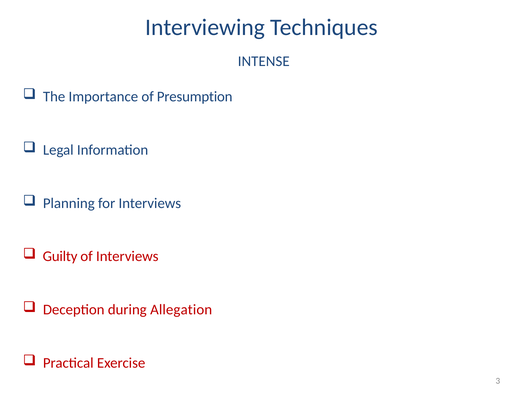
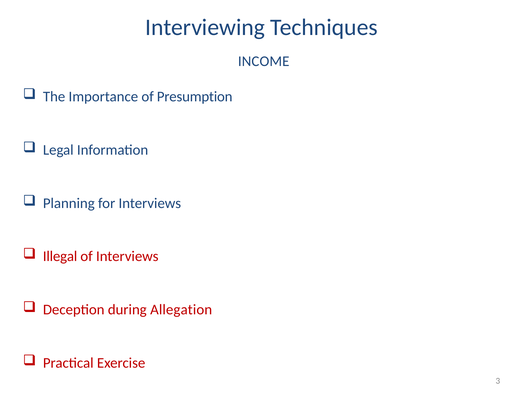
INTENSE: INTENSE -> INCOME (264, 61)
Guilty: Guilty -> Illegal (60, 256)
